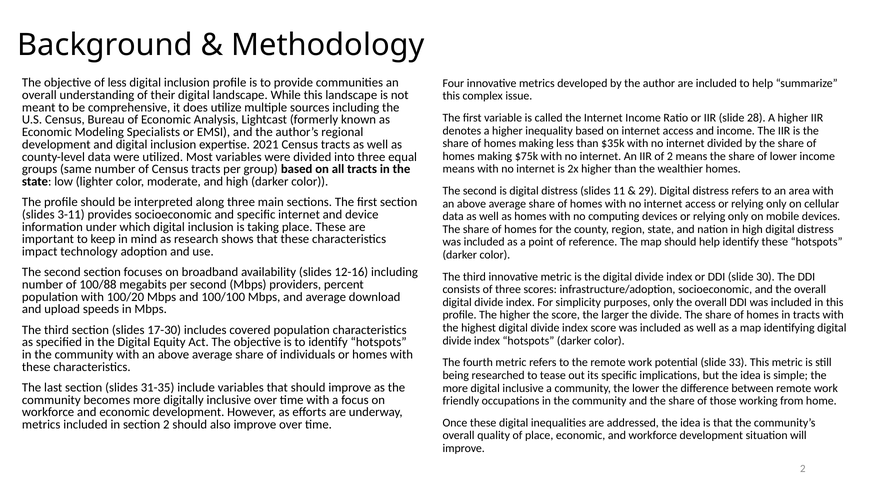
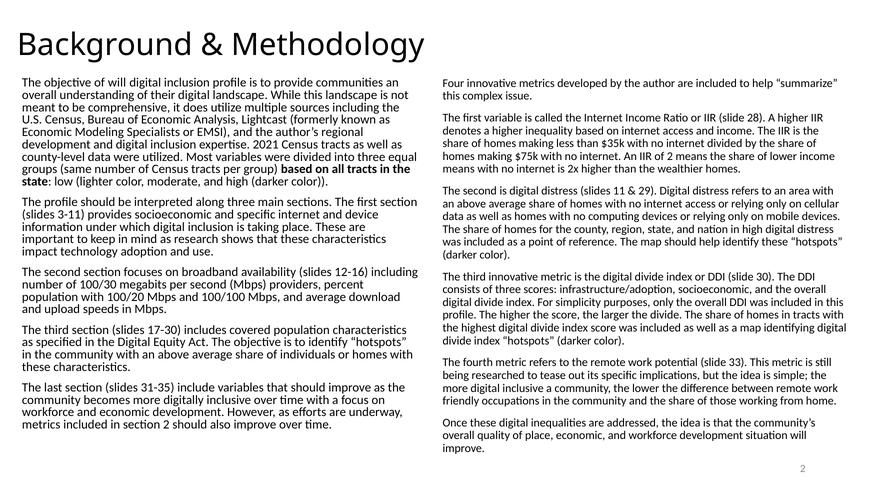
of less: less -> will (117, 83)
100/88: 100/88 -> 100/30 (98, 284)
